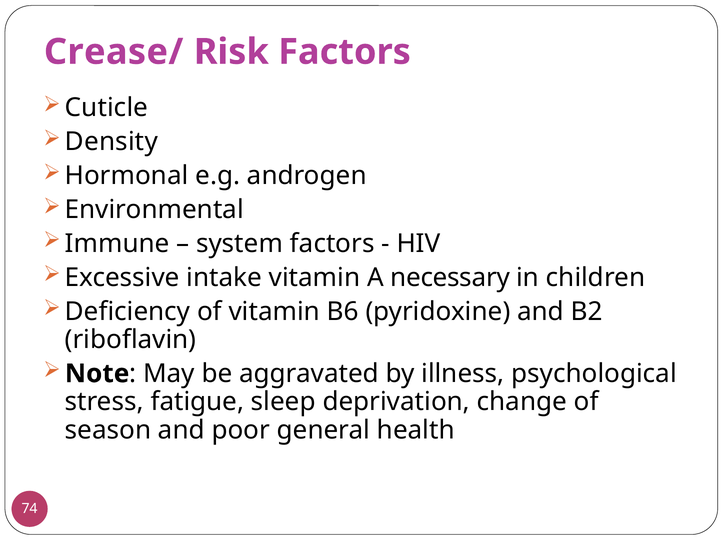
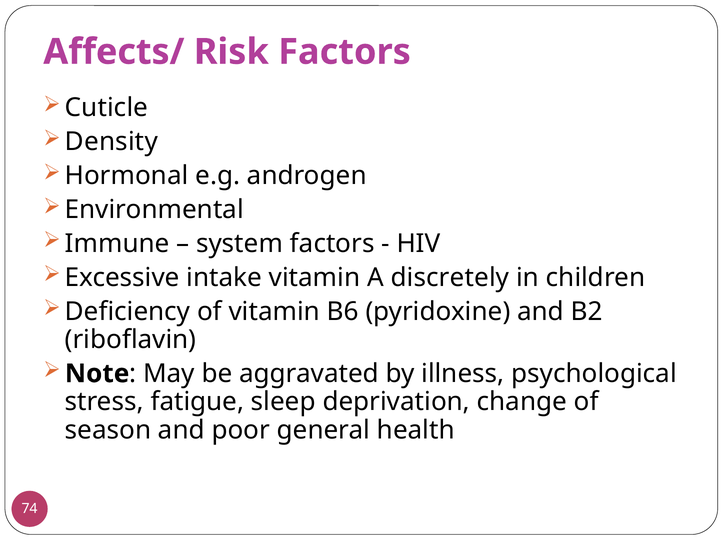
Crease/: Crease/ -> Affects/ (114, 52)
necessary: necessary -> discretely (450, 278)
